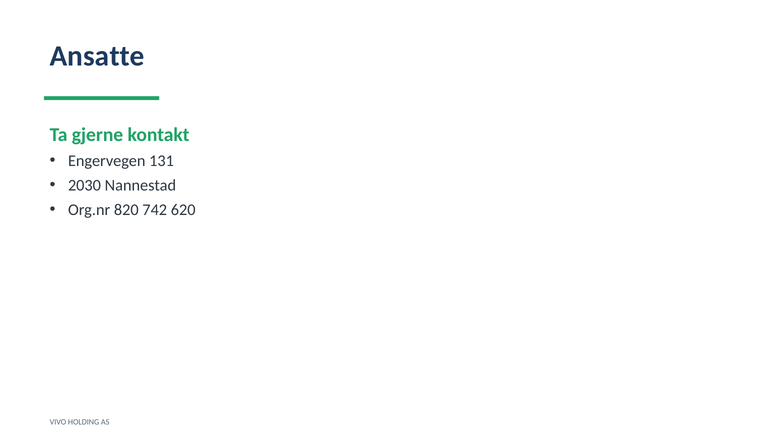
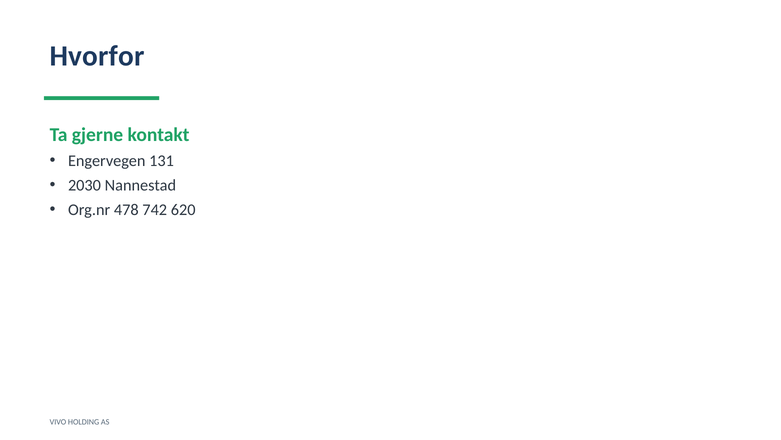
Ansatte: Ansatte -> Hvorfor (97, 56)
820: 820 -> 478 (126, 209)
